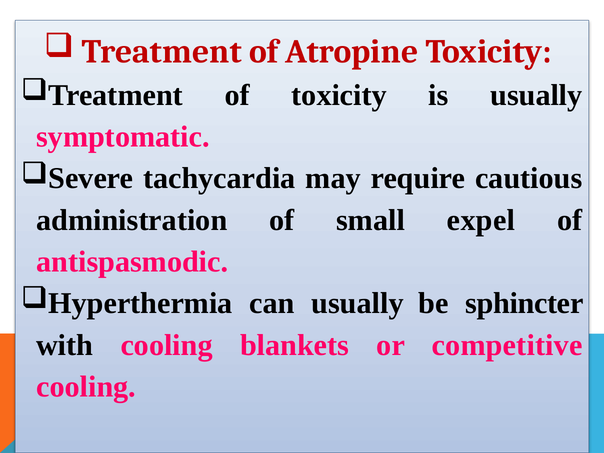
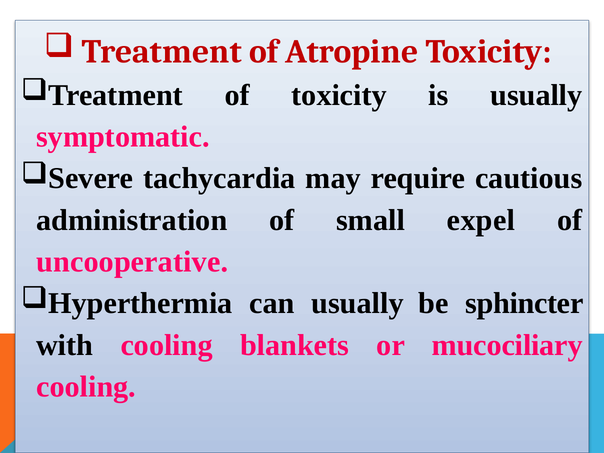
antispasmodic: antispasmodic -> uncooperative (132, 262)
competitive: competitive -> mucociliary (507, 345)
